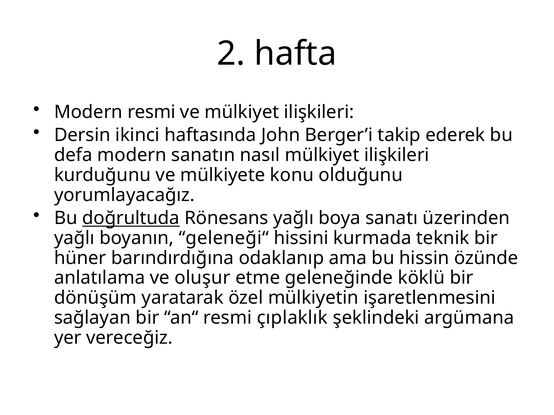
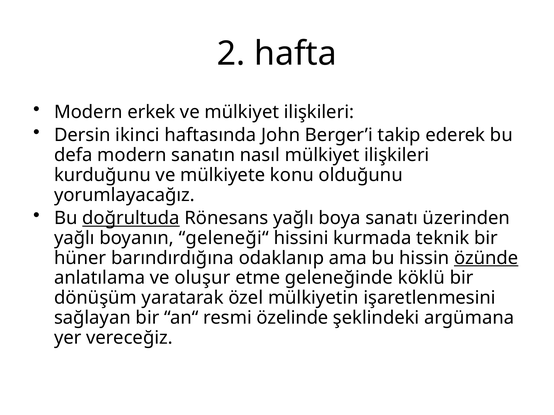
Modern resmi: resmi -> erkek (151, 112)
özünde underline: none -> present (486, 258)
çıplaklık: çıplaklık -> özelinde (292, 318)
